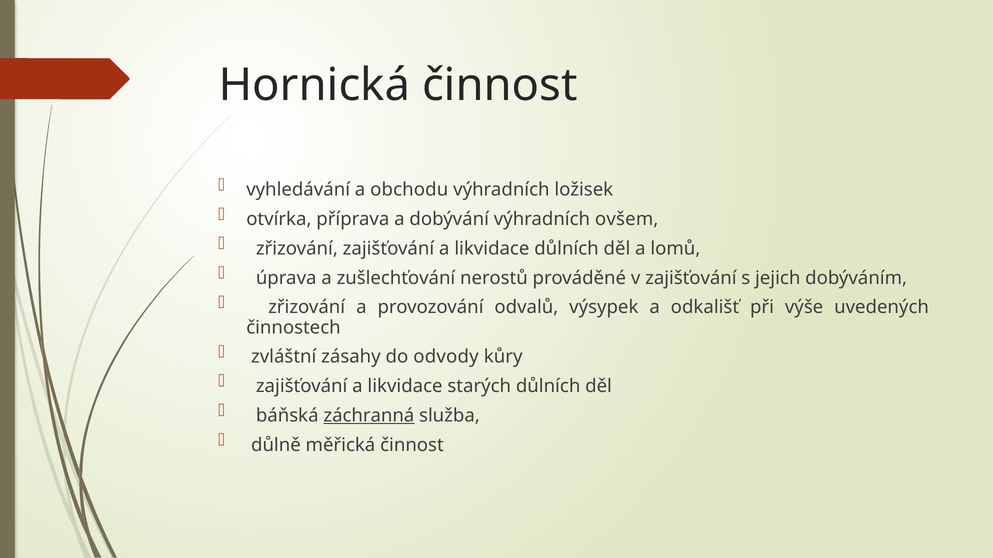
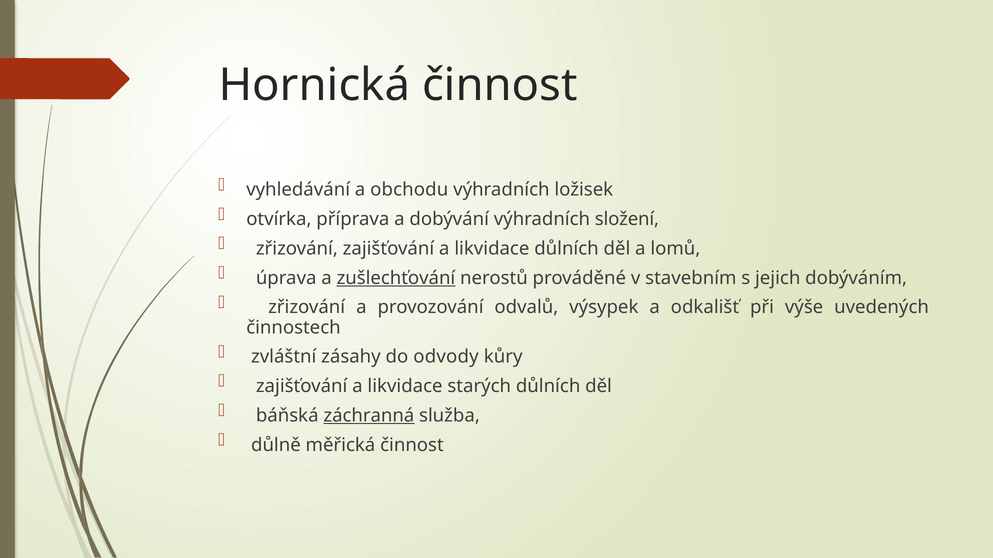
ovšem: ovšem -> složení (627, 219)
zušlechťování underline: none -> present (396, 278)
v zajišťování: zajišťování -> stavebním (691, 278)
